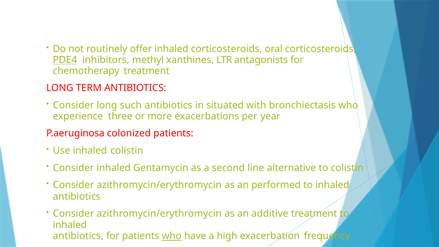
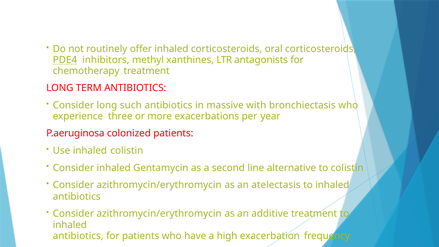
situated: situated -> massive (225, 105)
performed: performed -> atelectasis (276, 185)
who underline: present -> none (172, 236)
